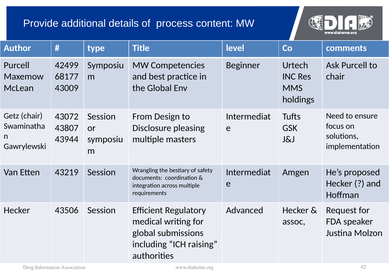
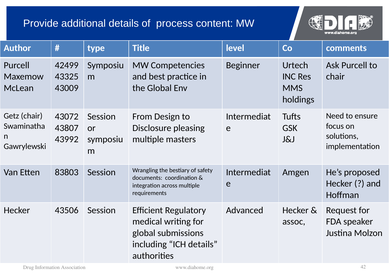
68177: 68177 -> 43325 (67, 77)
43944: 43944 -> 43992 (67, 140)
43219: 43219 -> 83803 (67, 173)
ICH raising: raising -> details (203, 245)
